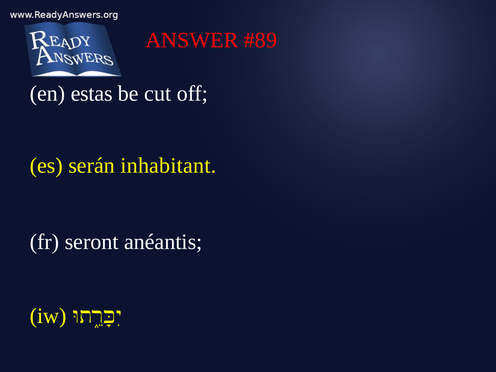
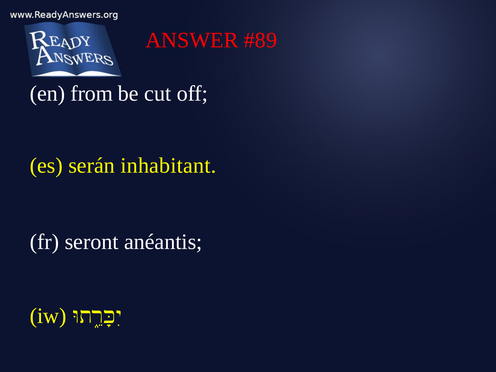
estas: estas -> from (92, 94)
